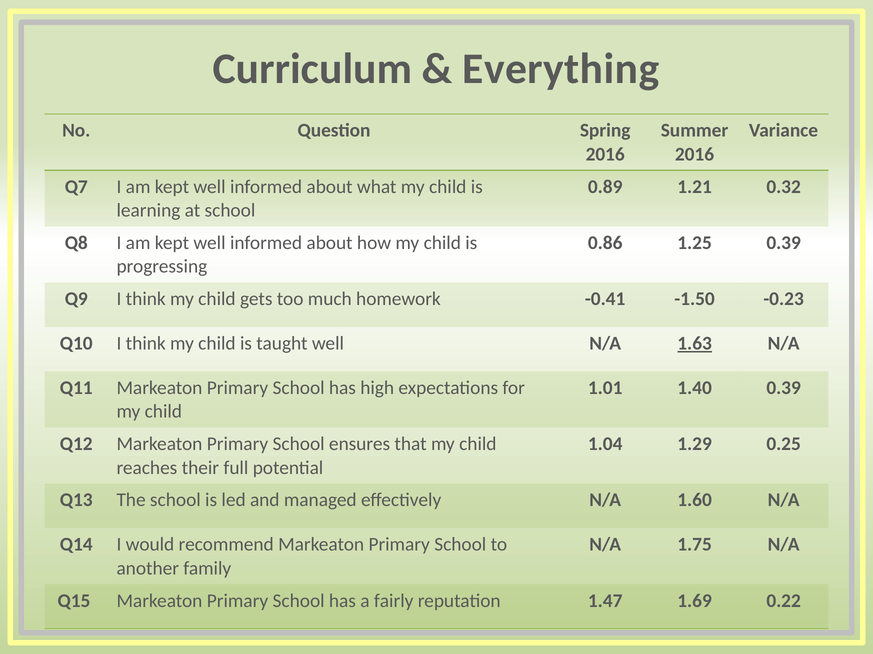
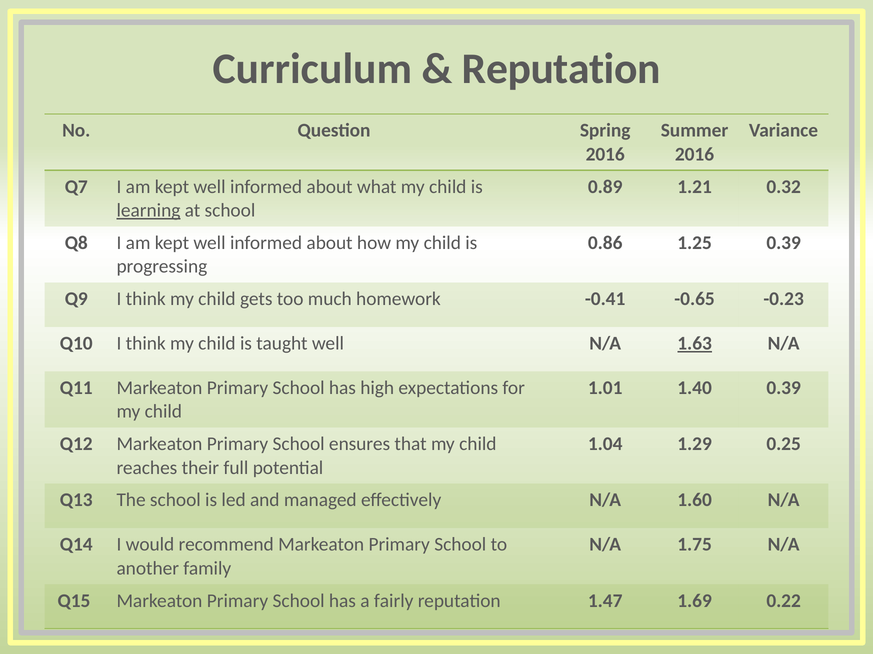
Everything: Everything -> Reputation (561, 69)
learning underline: none -> present (148, 211)
-1.50: -1.50 -> -0.65 (695, 299)
